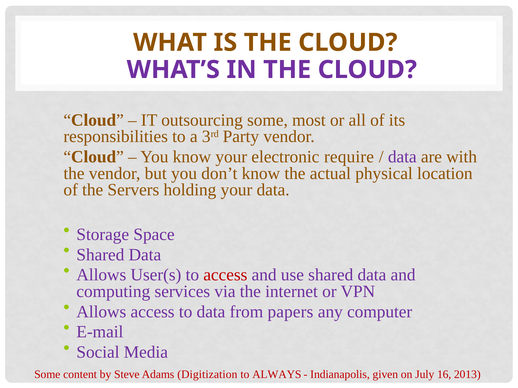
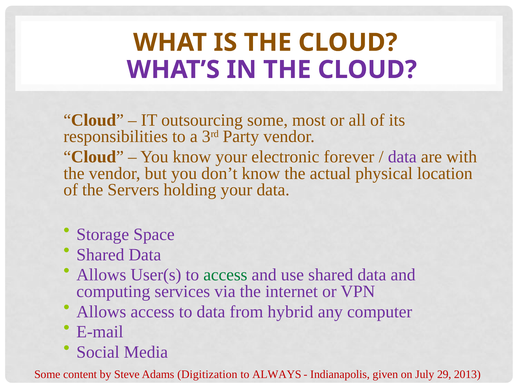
require: require -> forever (349, 157)
access colour: red -> green (225, 275)
papers: papers -> hybrid (290, 312)
16: 16 -> 29 (444, 375)
